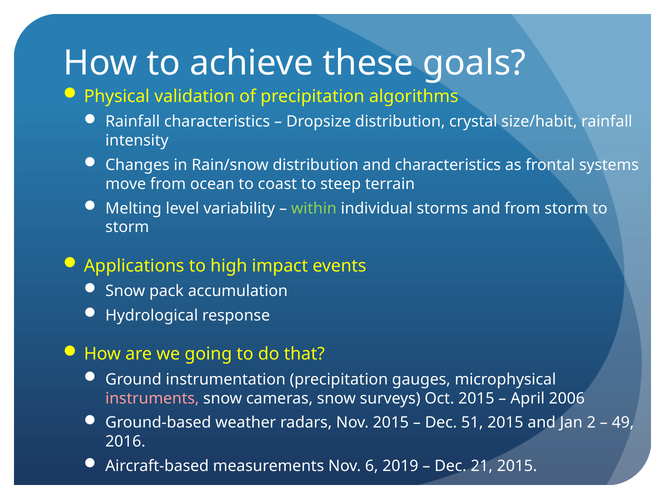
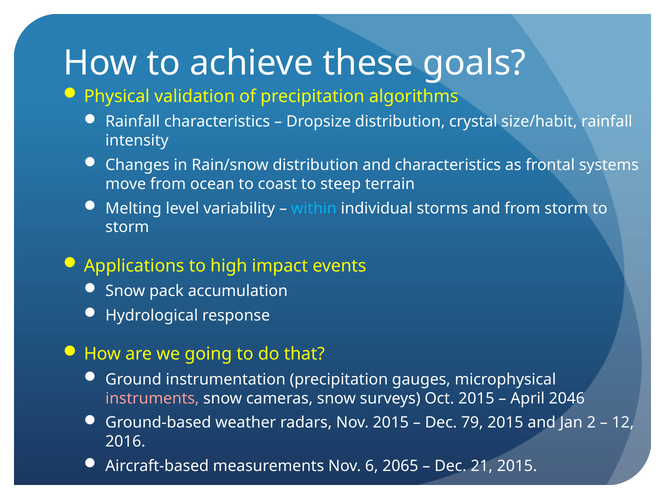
within colour: light green -> light blue (314, 208)
2006: 2006 -> 2046 (567, 398)
51: 51 -> 79 (472, 423)
49: 49 -> 12 (623, 423)
2019: 2019 -> 2065 (400, 466)
